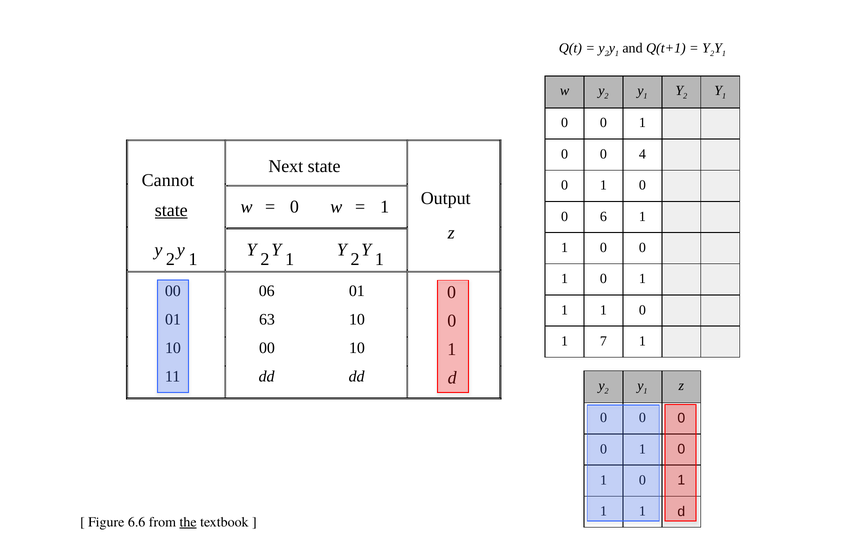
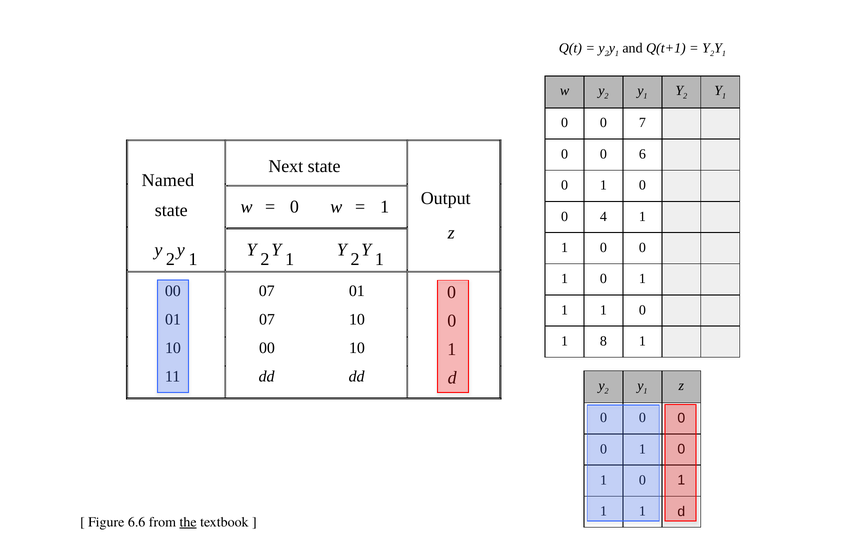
1: 1 -> 7 (642, 123)
4: 4 -> 6 (642, 154)
Cannot: Cannot -> Named (168, 180)
state underline: present -> none (171, 210)
6: 6 -> 4 (603, 216)
06: 06 -> 07 (267, 291)
63: 63 -> 07 (267, 319)
7: 7 -> 8 (603, 341)
